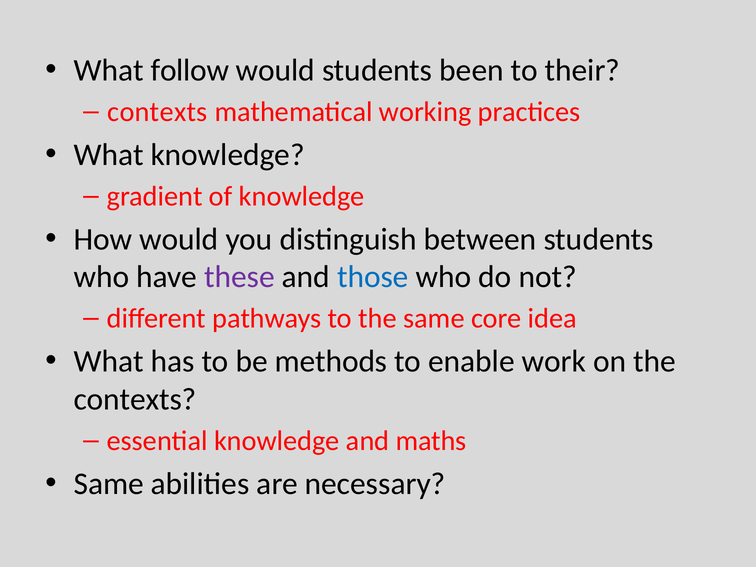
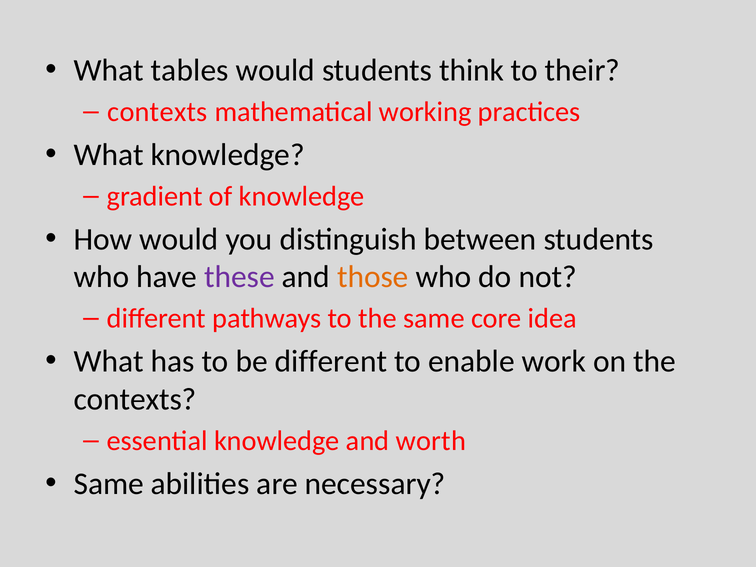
follow: follow -> tables (190, 70)
been: been -> think (472, 70)
those colour: blue -> orange (373, 277)
be methods: methods -> different (331, 361)
maths: maths -> worth (431, 441)
